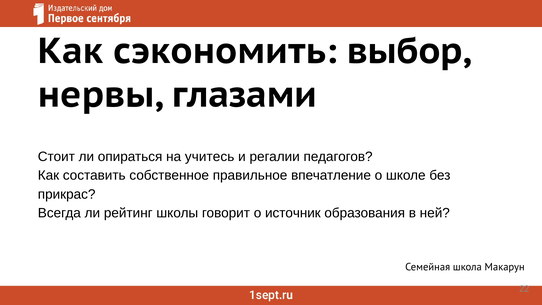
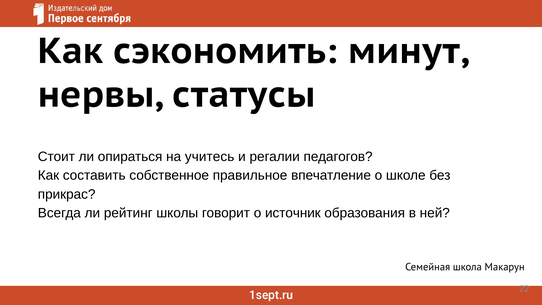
выбор: выбор -> минут (409, 51)
глазами: глазами -> статусы (244, 95)
